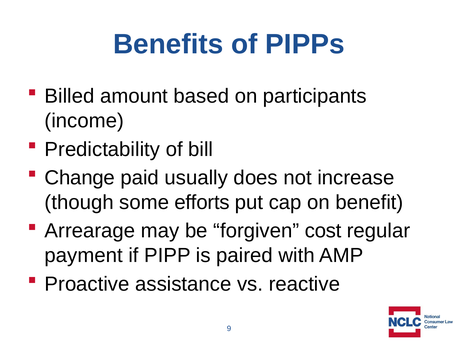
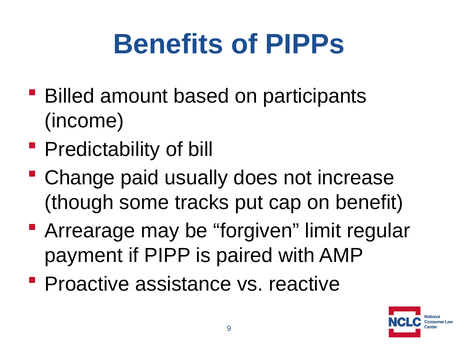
efforts: efforts -> tracks (202, 202)
cost: cost -> limit (323, 231)
